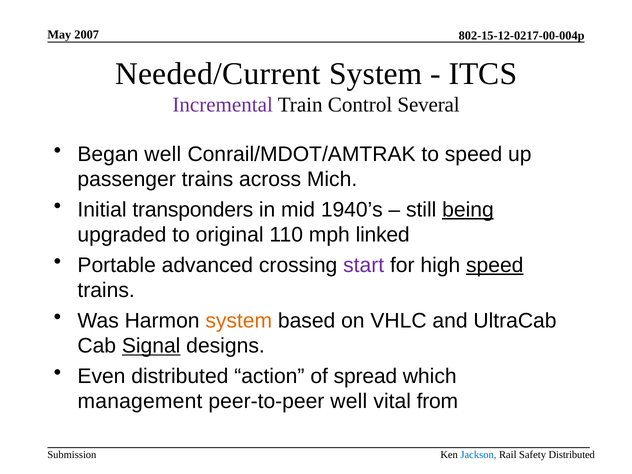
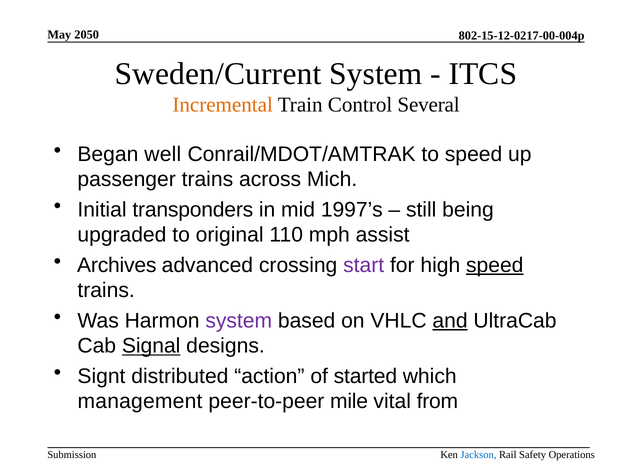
2007: 2007 -> 2050 (87, 35)
Needed/Current: Needed/Current -> Sweden/Current (218, 74)
Incremental colour: purple -> orange (223, 105)
1940’s: 1940’s -> 1997’s (352, 210)
being underline: present -> none (468, 210)
linked: linked -> assist (383, 235)
Portable: Portable -> Archives (117, 265)
system colour: orange -> purple (239, 321)
and underline: none -> present (450, 321)
Even: Even -> Signt (101, 376)
spread: spread -> started (365, 376)
peer-to-peer well: well -> mile (349, 401)
Safety Distributed: Distributed -> Operations (572, 455)
